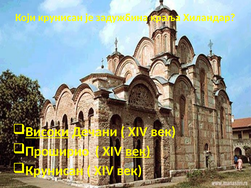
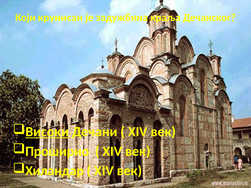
Хиландар: Хиландар -> Дечанског (209, 17)
век underline: present -> none (138, 151)
Крунисан: Крунисан -> Хиландар (55, 171)
